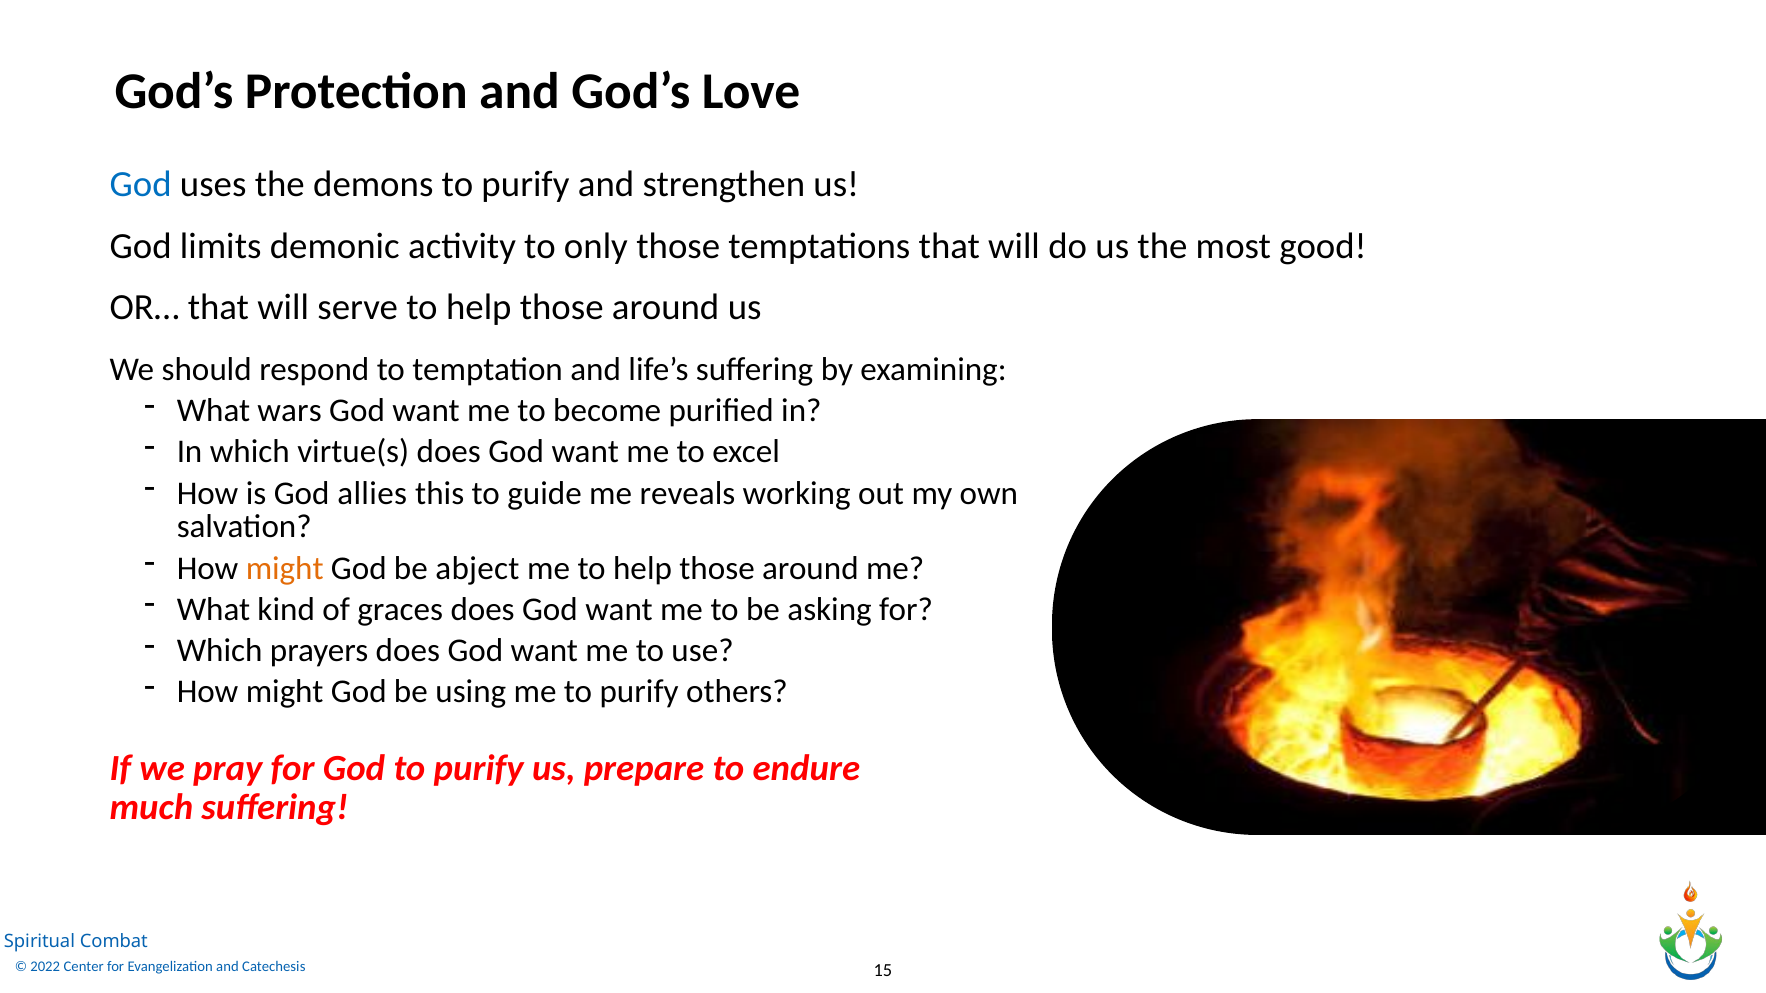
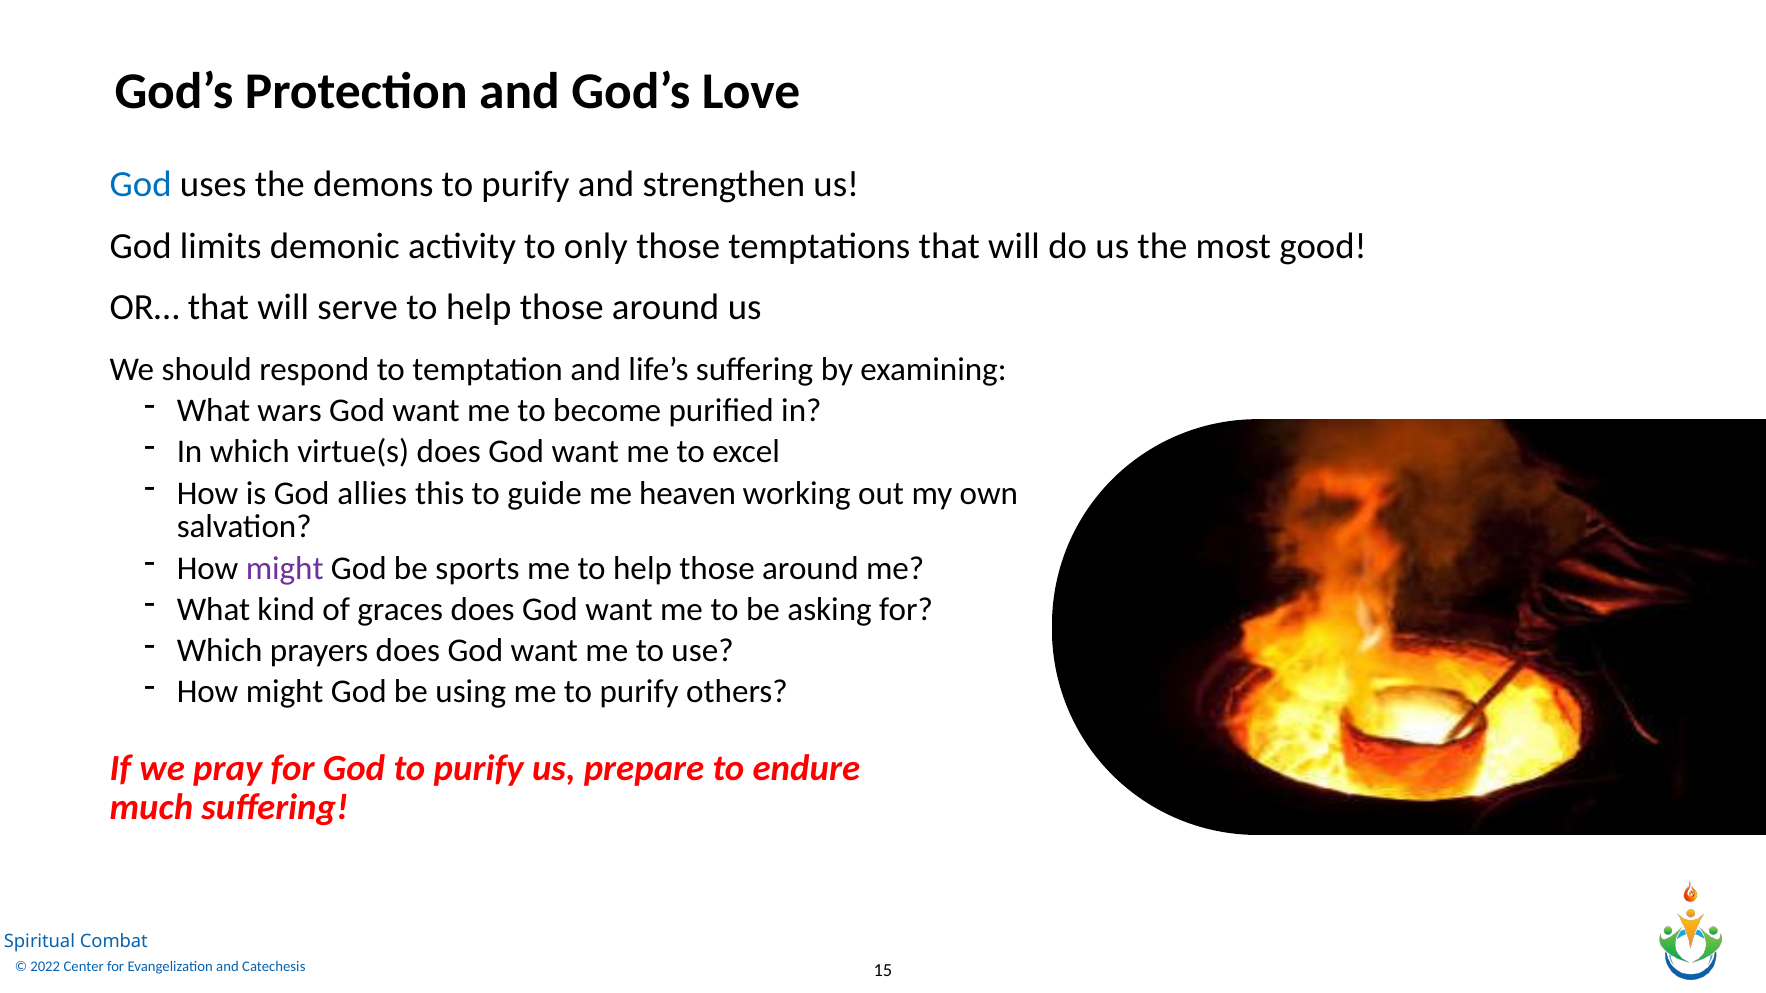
reveals: reveals -> heaven (688, 493)
might colour: orange -> purple (285, 568)
abject: abject -> sports (478, 568)
